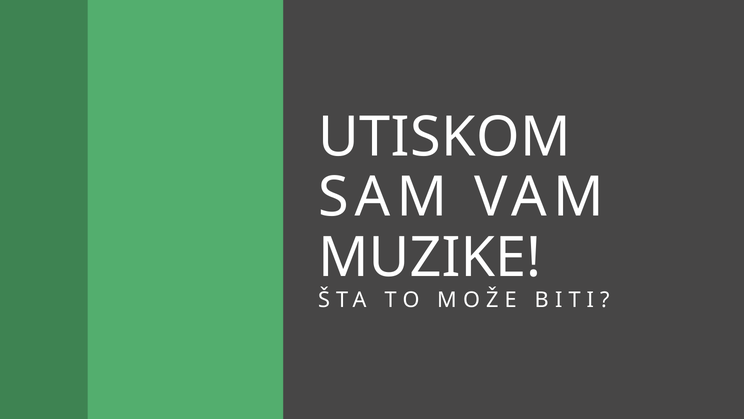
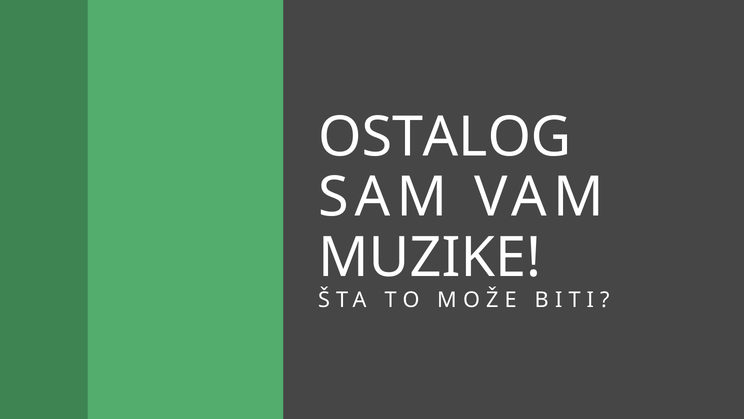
UTISKOM: UTISKOM -> OSTALOG (445, 137)
